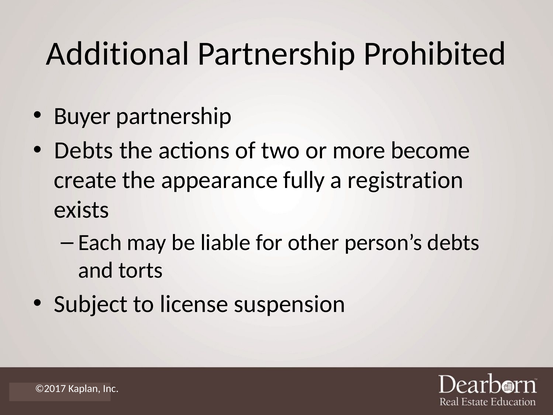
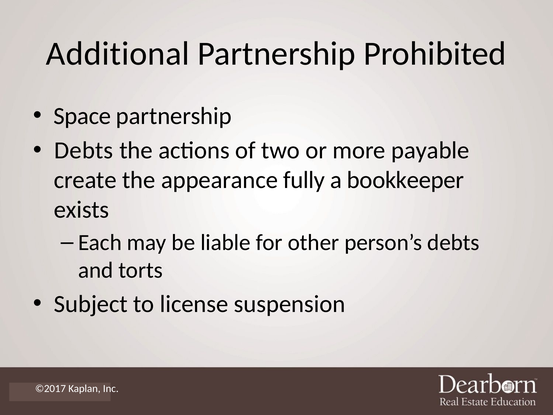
Buyer: Buyer -> Space (82, 116)
become: become -> payable (430, 150)
registration: registration -> bookkeeper (405, 180)
